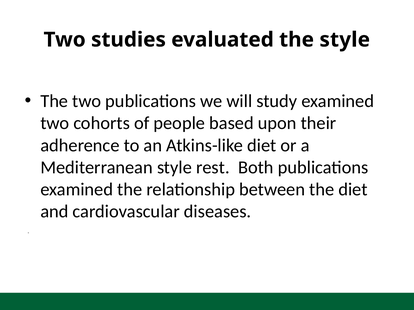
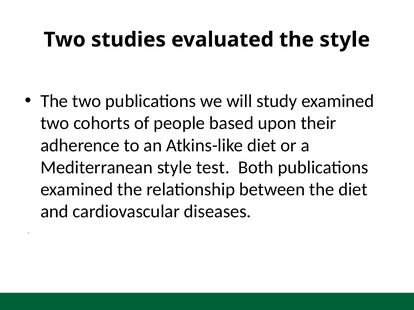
rest: rest -> test (213, 168)
